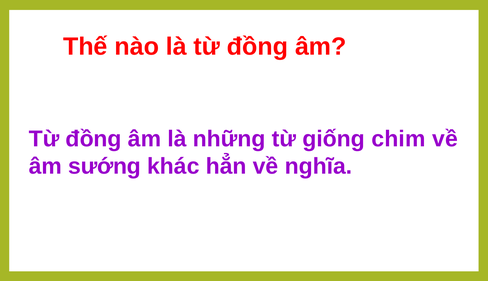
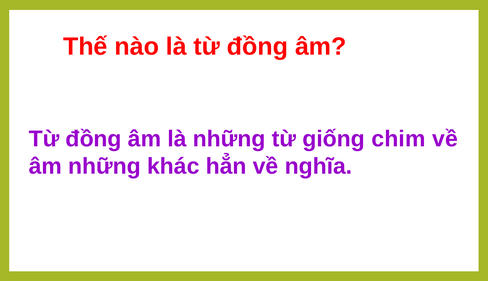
âm sướng: sướng -> những (104, 167)
